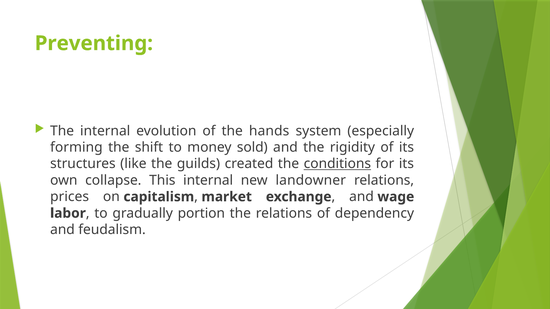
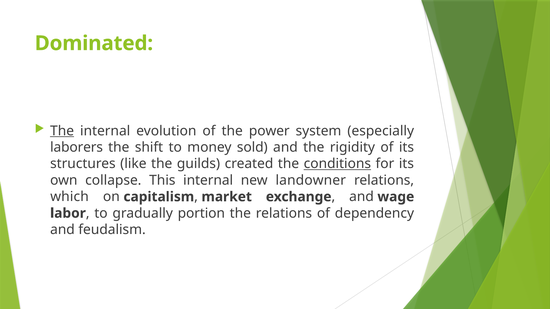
Preventing: Preventing -> Dominated (94, 43)
The underline: none -> present (62, 131)
hands: hands -> power (269, 131)
forming: forming -> laborers (77, 147)
prices: prices -> which (70, 197)
